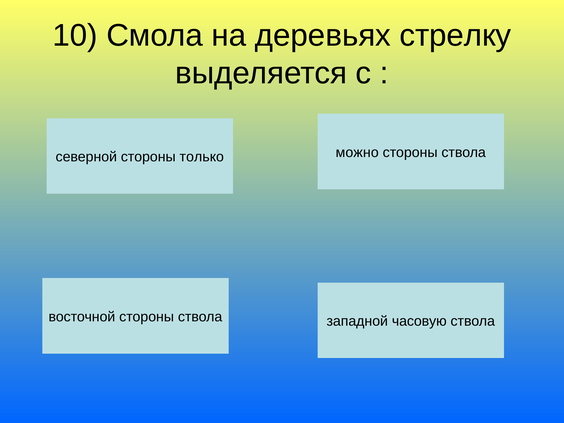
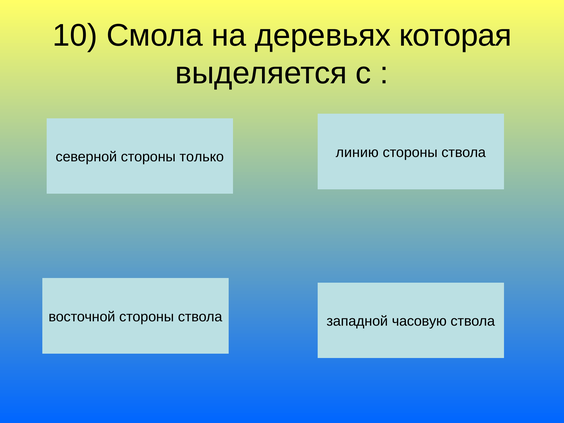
стрелку: стрелку -> которая (456, 36)
можно: можно -> линию (357, 153)
